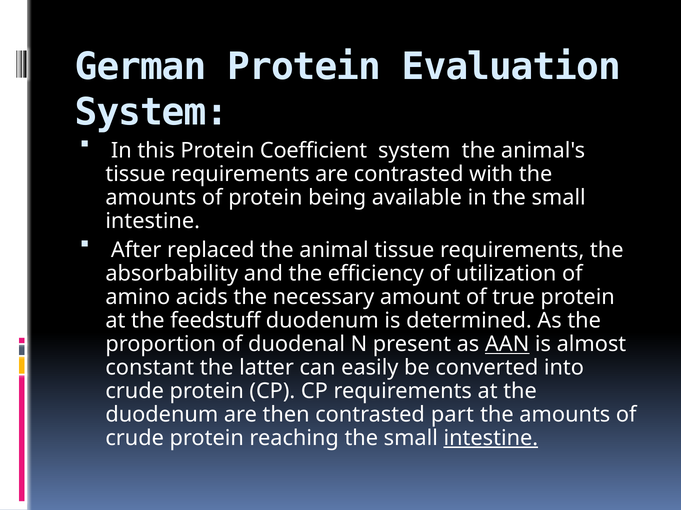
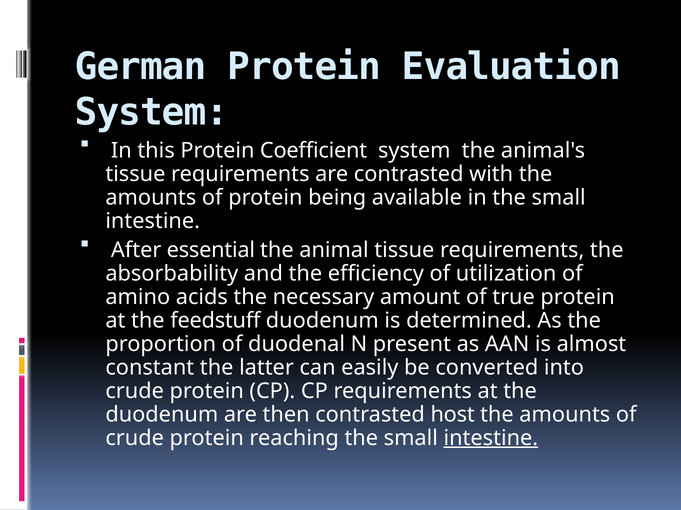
replaced: replaced -> essential (211, 251)
AAN underline: present -> none (507, 345)
part: part -> host (453, 415)
